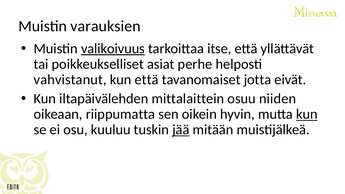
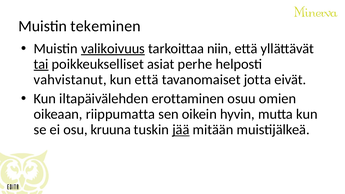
varauksien: varauksien -> tekeminen (106, 26)
itse: itse -> niin (219, 49)
tai underline: none -> present (41, 64)
mittalaittein: mittalaittein -> erottaminen (188, 99)
niiden: niiden -> omien (278, 99)
kun underline: present -> none (307, 114)
kuuluu: kuuluu -> kruuna (111, 130)
